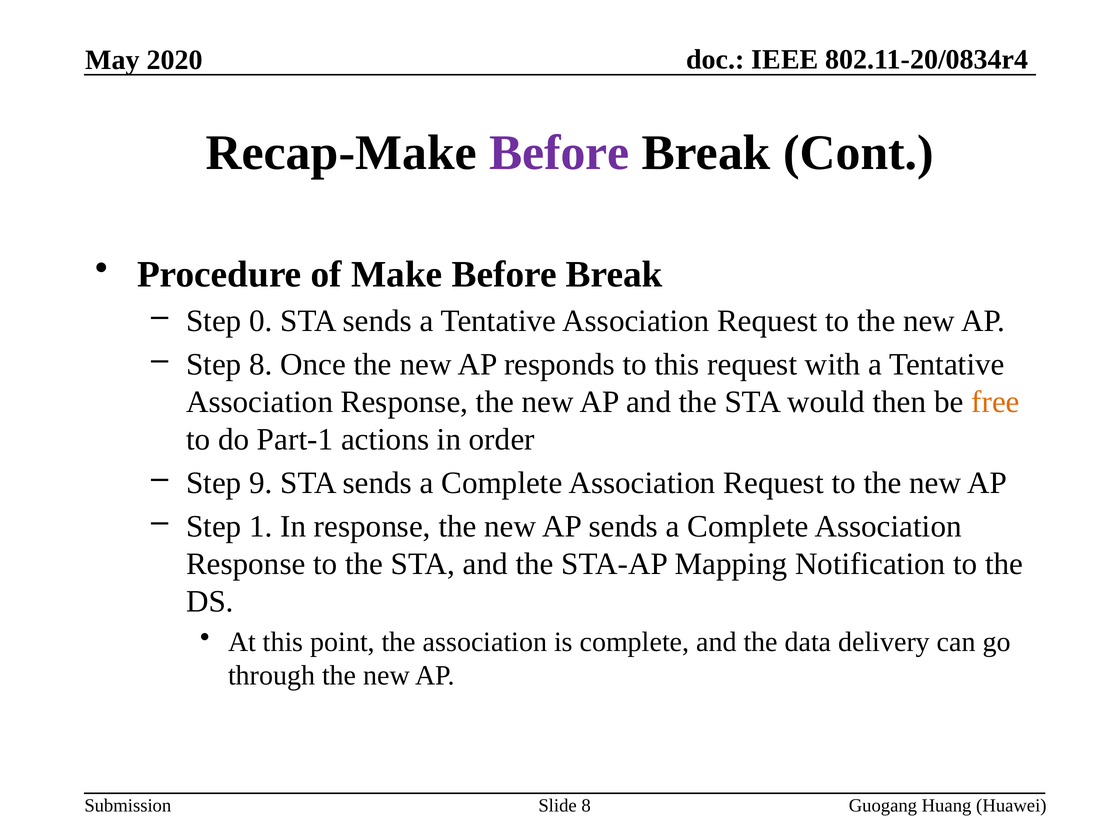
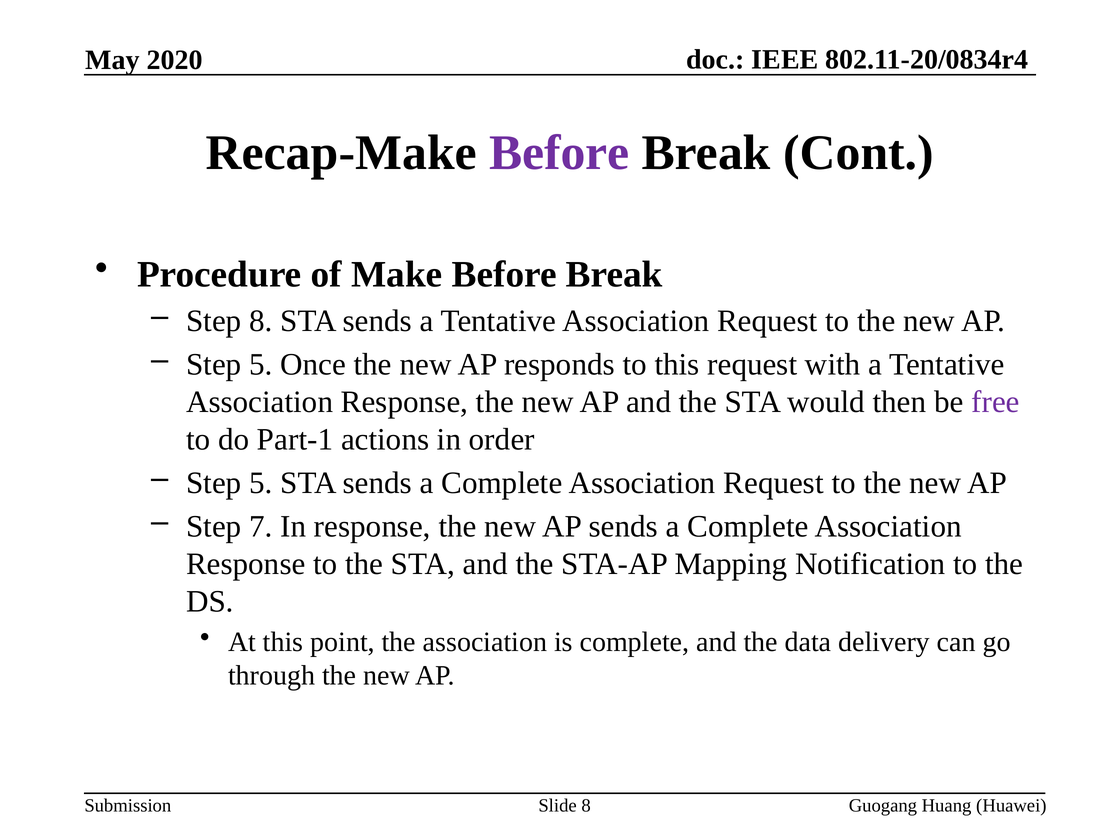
Step 0: 0 -> 8 (261, 321)
8: 8 -> 5 (261, 365)
free colour: orange -> purple (995, 402)
9: 9 -> 5 (261, 483)
1: 1 -> 7 (261, 527)
